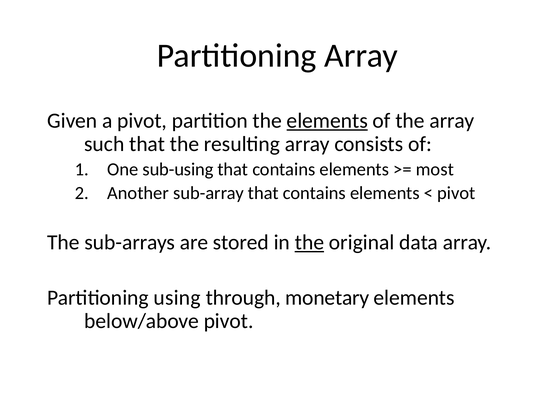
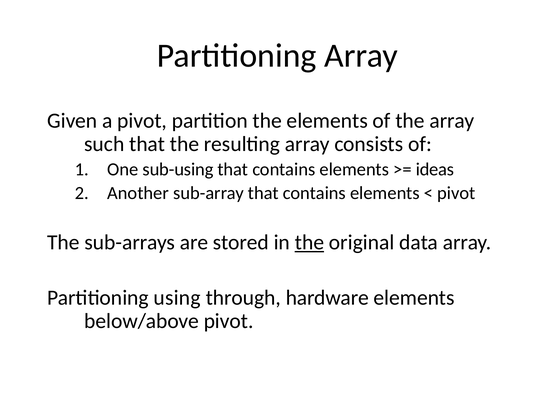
elements underline: present -> none (327, 121)
most: most -> ideas (435, 169)
monetary: monetary -> hardware (327, 298)
